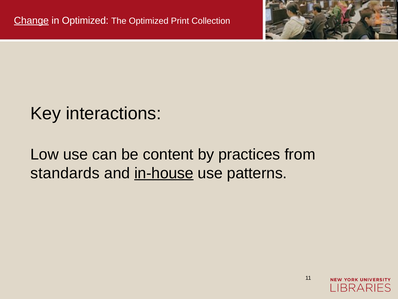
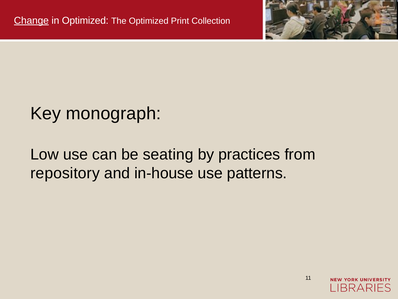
interactions: interactions -> monograph (113, 113)
content: content -> seating (168, 154)
standards: standards -> repository (65, 173)
in-house underline: present -> none (164, 173)
